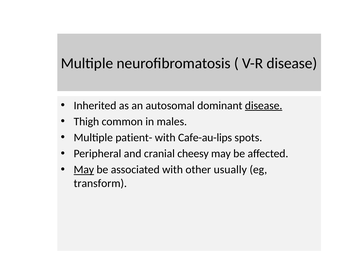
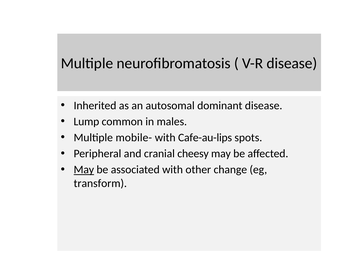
disease underline: present -> none (264, 105)
Thigh: Thigh -> Lump (86, 122)
patient-: patient- -> mobile- (134, 138)
usually: usually -> change (230, 170)
